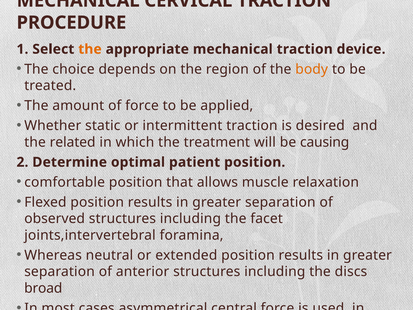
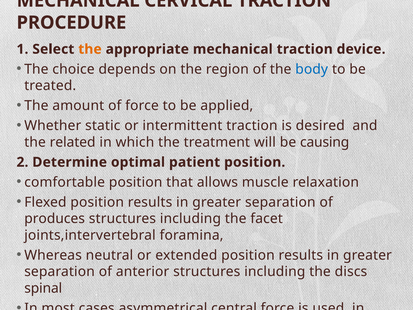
body colour: orange -> blue (312, 69)
observed: observed -> produces (55, 219)
broad: broad -> spinal (43, 288)
